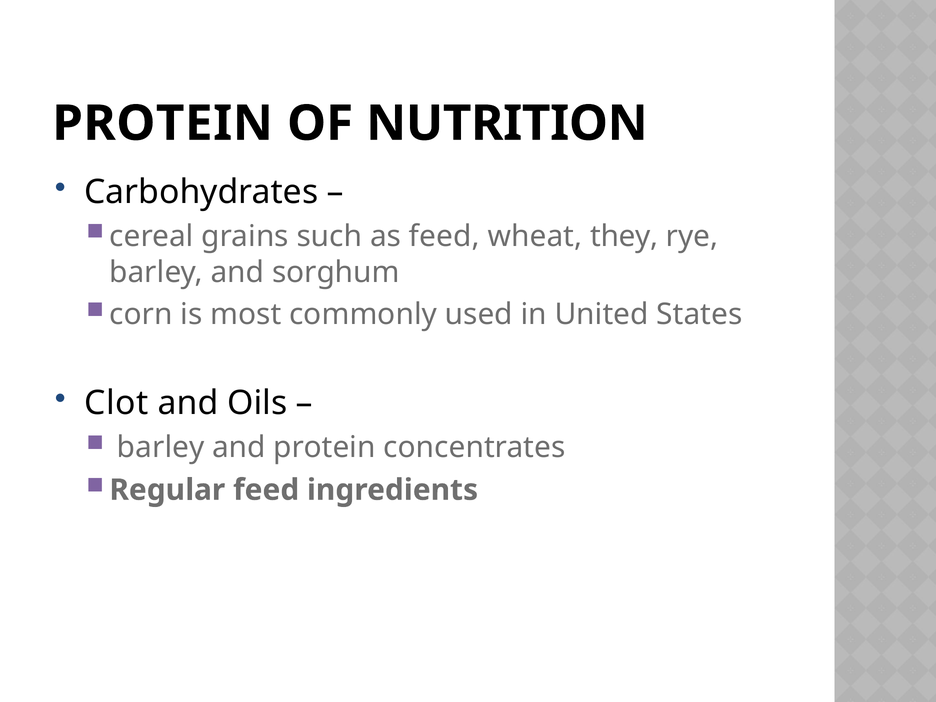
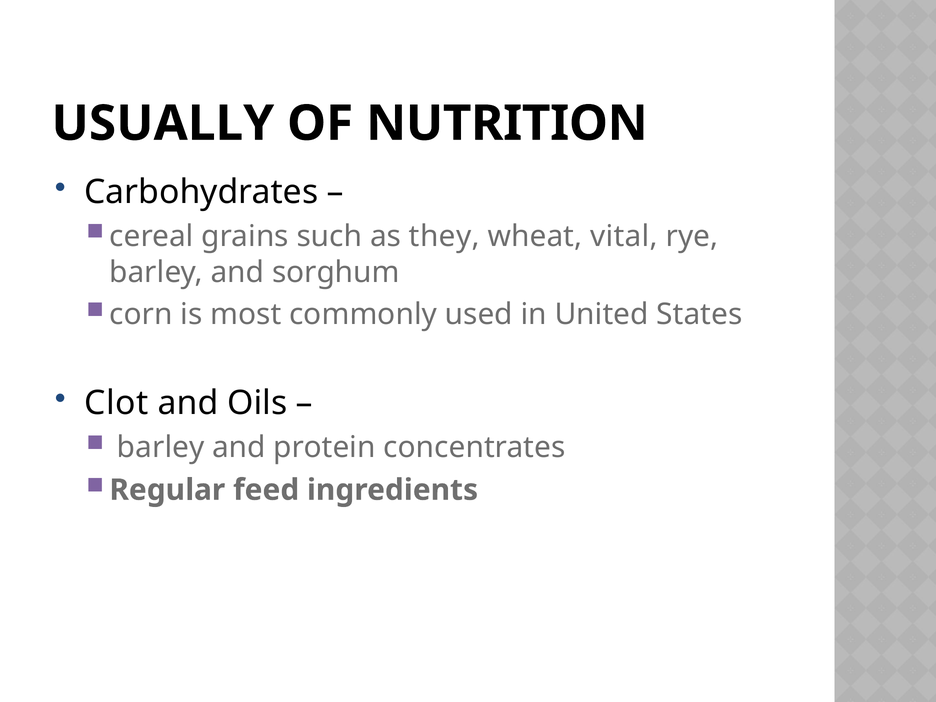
PROTEIN: PROTEIN -> USUALLY (163, 124)
as feed: feed -> they (444, 236)
they: they -> vital (624, 236)
